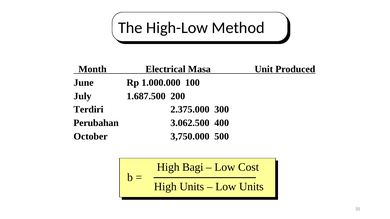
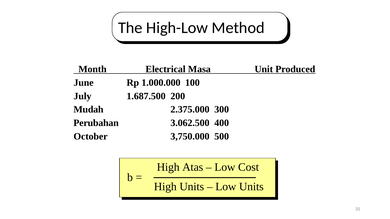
Terdiri: Terdiri -> Mudah (88, 110)
Bagi: Bagi -> Atas (193, 167)
